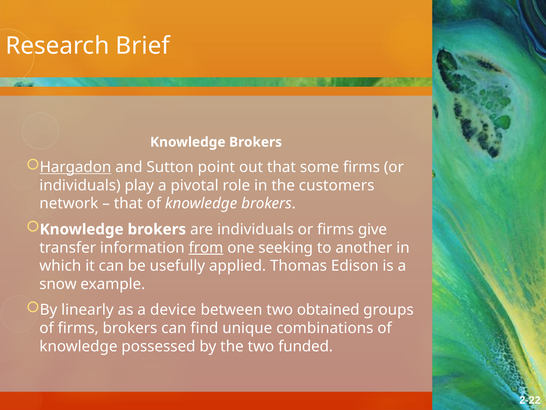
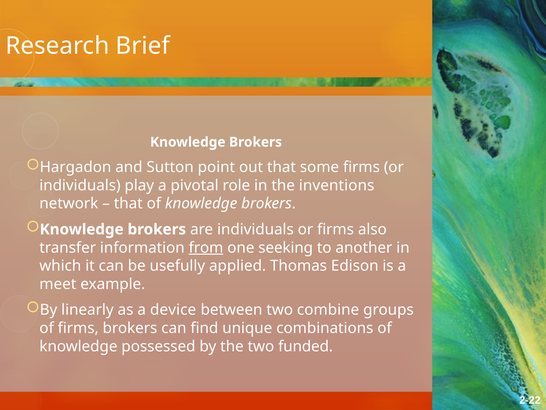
Hargadon underline: present -> none (75, 167)
customers: customers -> inventions (337, 185)
give: give -> also (372, 229)
snow: snow -> meet (58, 284)
obtained: obtained -> combine (328, 310)
